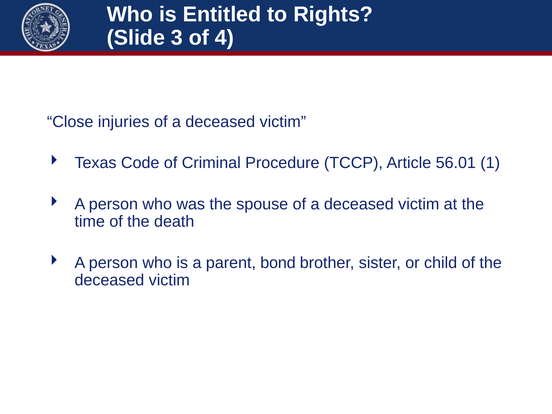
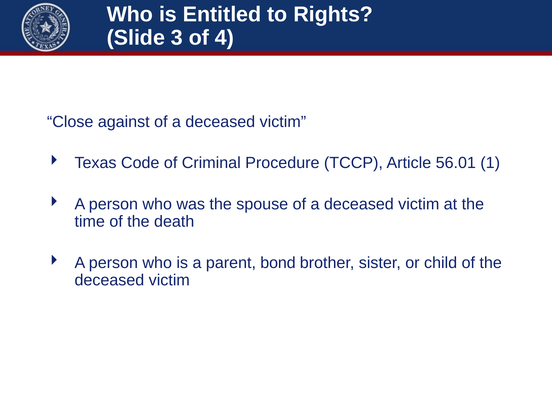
injuries: injuries -> against (124, 122)
